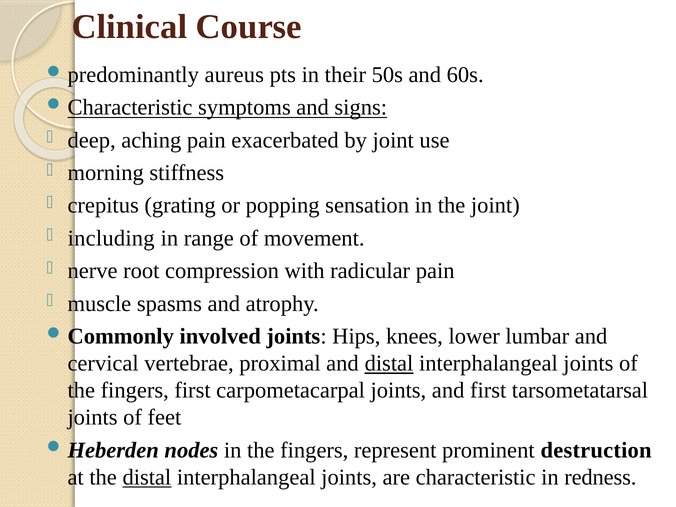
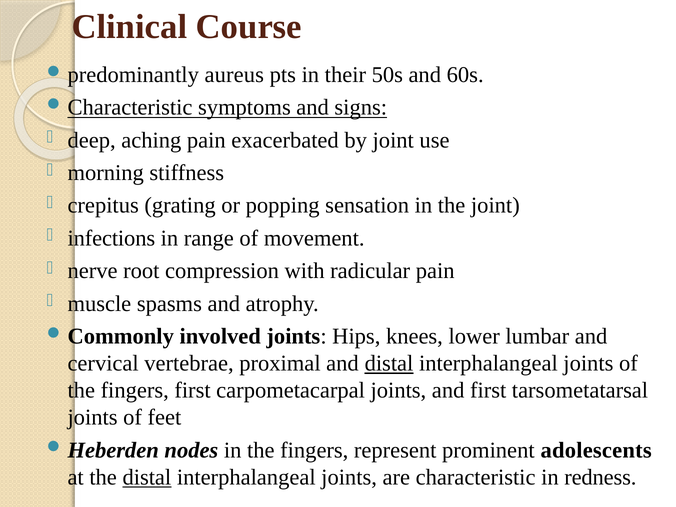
including: including -> infections (111, 238)
destruction: destruction -> adolescents (596, 450)
